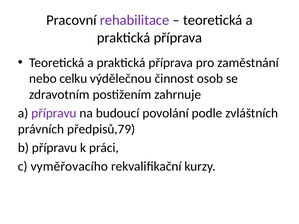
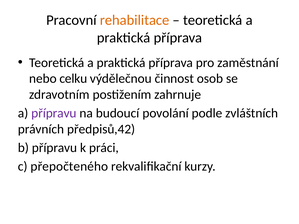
rehabilitace colour: purple -> orange (135, 20)
předpisů,79: předpisů,79 -> předpisů,42 (101, 129)
vyměřovacího: vyměřovacího -> přepočteného (69, 166)
